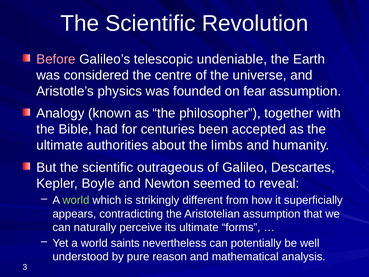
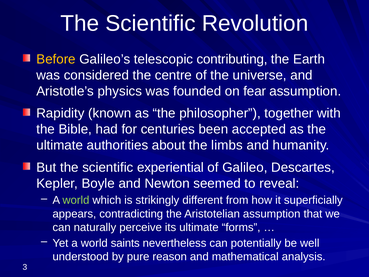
Before colour: pink -> yellow (56, 59)
undeniable: undeniable -> contributing (232, 59)
Analogy: Analogy -> Rapidity (60, 113)
outrageous: outrageous -> experiential (171, 167)
